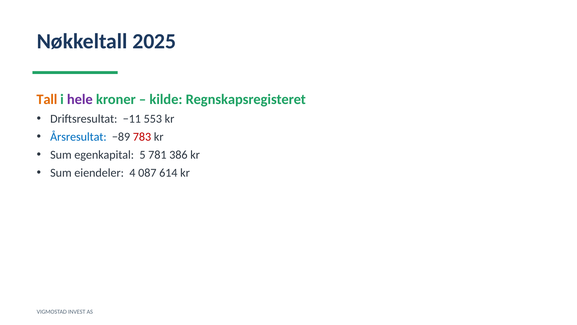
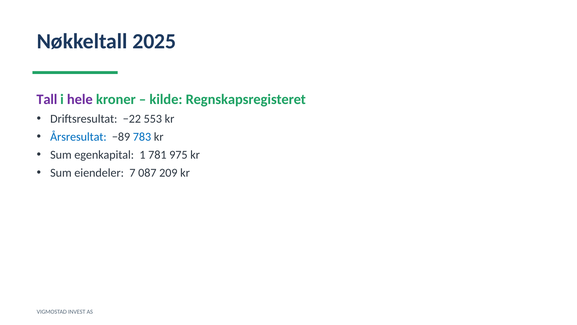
Tall colour: orange -> purple (47, 99)
−11: −11 -> −22 (132, 119)
783 colour: red -> blue (142, 137)
5: 5 -> 1 (143, 155)
386: 386 -> 975 (178, 155)
4: 4 -> 7 (132, 173)
614: 614 -> 209 (168, 173)
